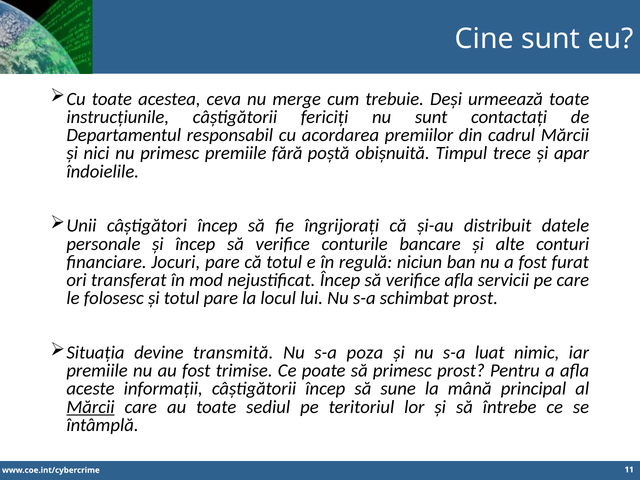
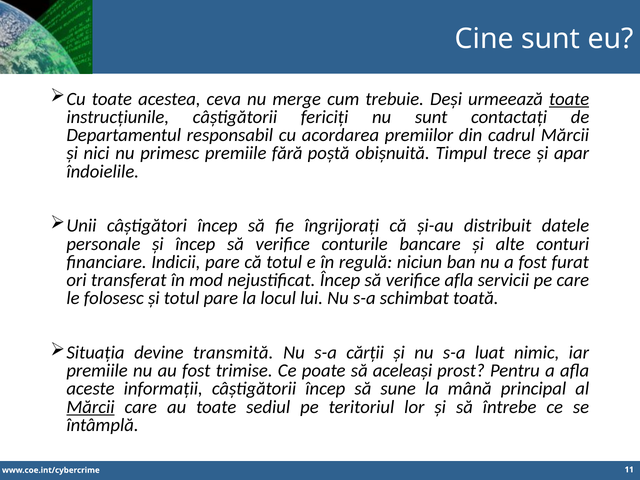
toate underline: none -> present (569, 99)
Jocuri: Jocuri -> Indicii (176, 262)
schimbat prost: prost -> toată (476, 298)
poza: poza -> cărții (365, 353)
să primesc: primesc -> aceleași (403, 371)
